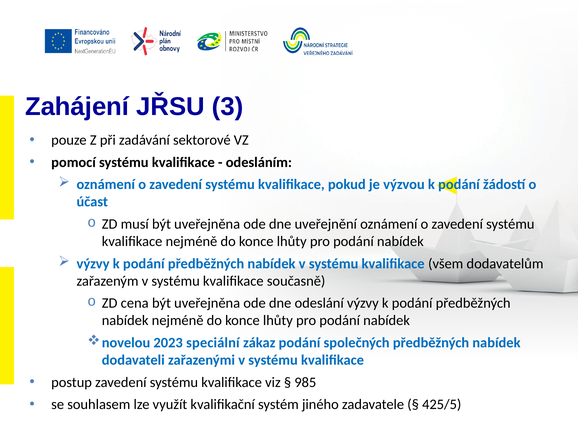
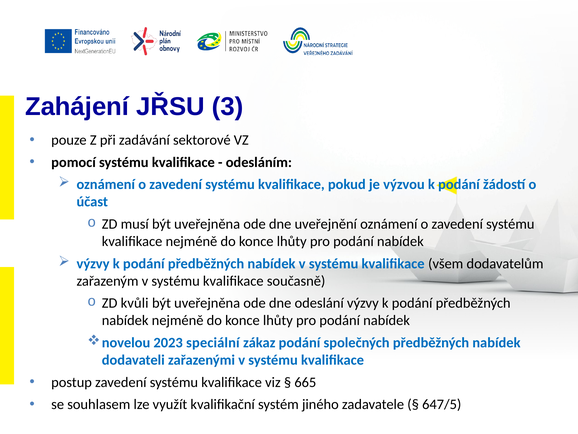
cena: cena -> kvůli (135, 303)
985: 985 -> 665 (305, 382)
425/5: 425/5 -> 647/5 (442, 404)
